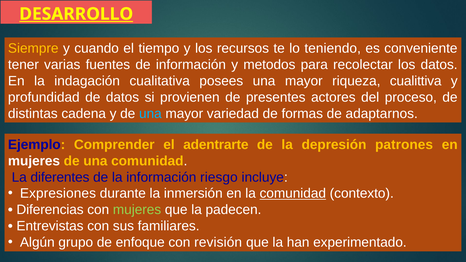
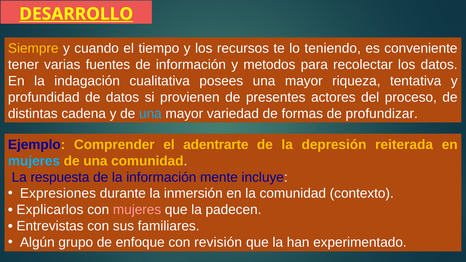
cualittiva: cualittiva -> tentativa (416, 81)
adaptarnos: adaptarnos -> profundizar (382, 114)
patrones: patrones -> reiterada (404, 145)
mujeres colour: white -> light blue (34, 161)
diferentes: diferentes -> respuesta (60, 177)
riesgo: riesgo -> mente (219, 177)
comunidad underline: present -> none (293, 194)
Diferencias: Diferencias -> Explicarlos (50, 210)
mujeres colour: light green -> pink (137, 210)
